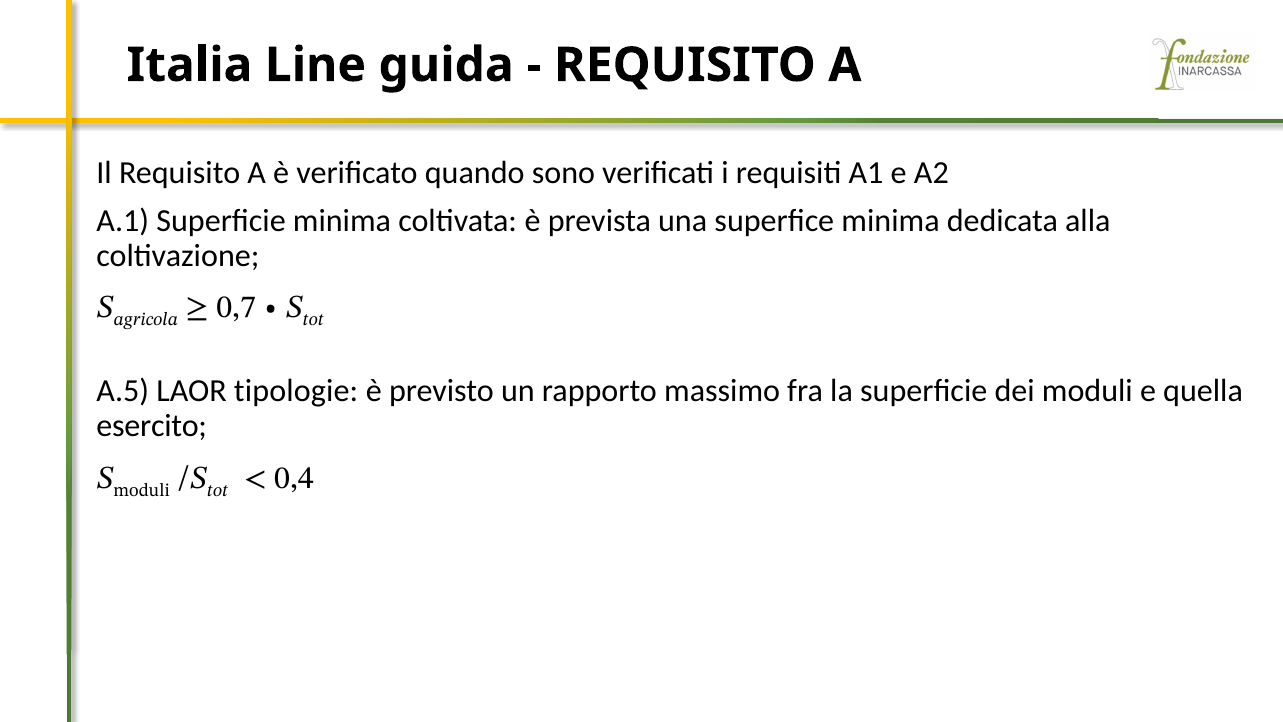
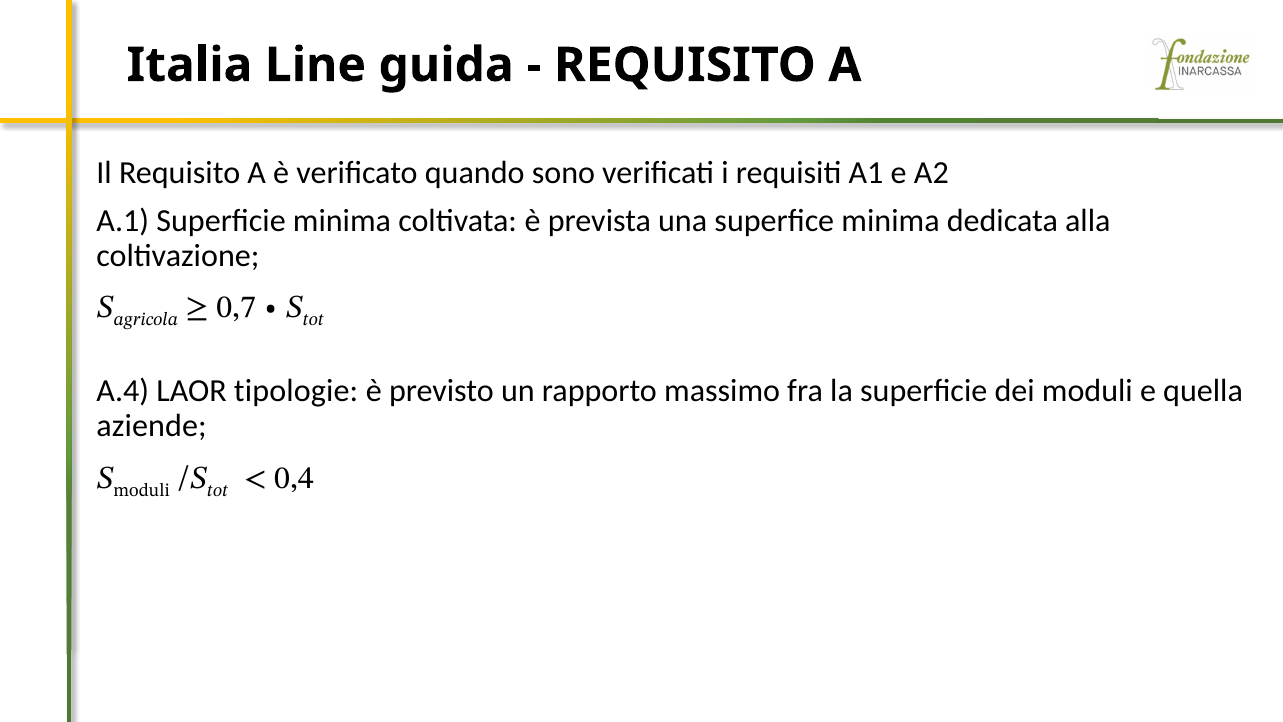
A.5: A.5 -> A.4 (123, 391)
esercito: esercito -> aziende (152, 425)
